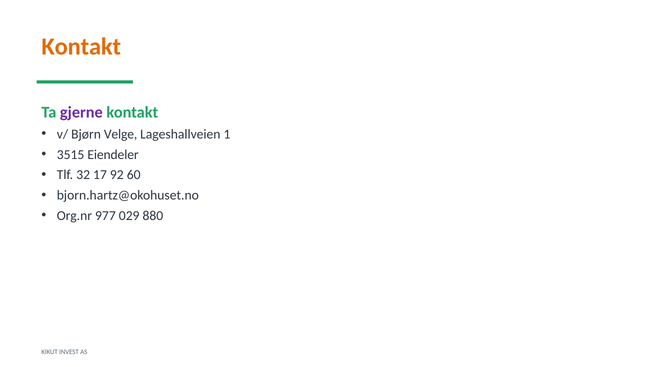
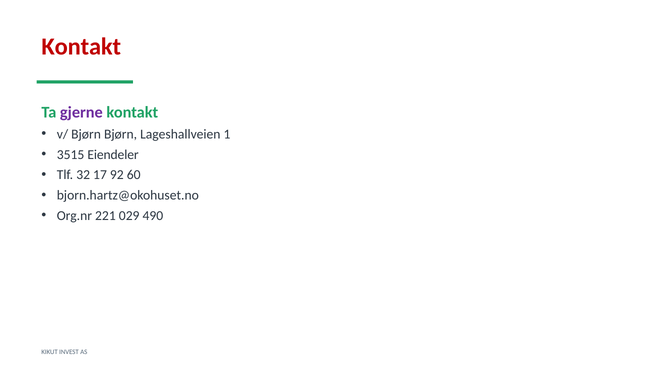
Kontakt colour: orange -> red (81, 47)
Bjørn Velge: Velge -> Bjørn (121, 134)
977: 977 -> 221 (105, 216)
880: 880 -> 490 (153, 216)
